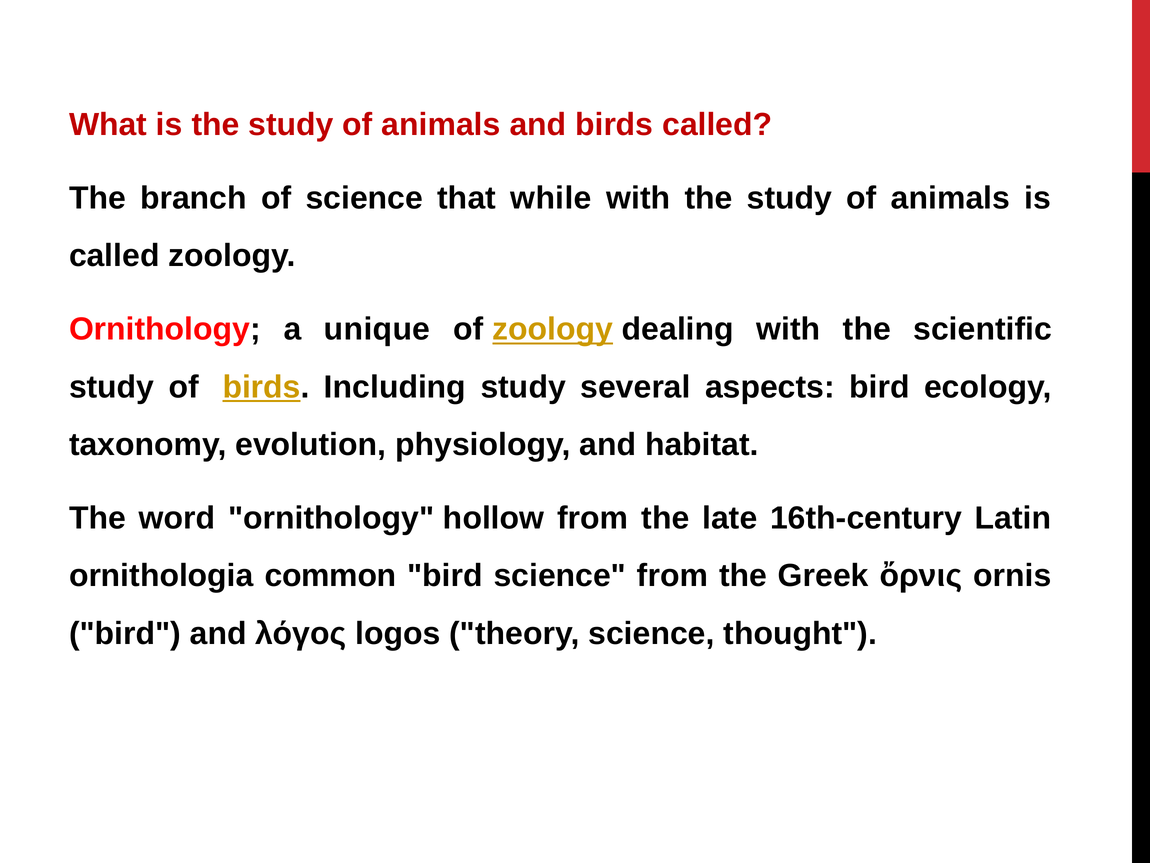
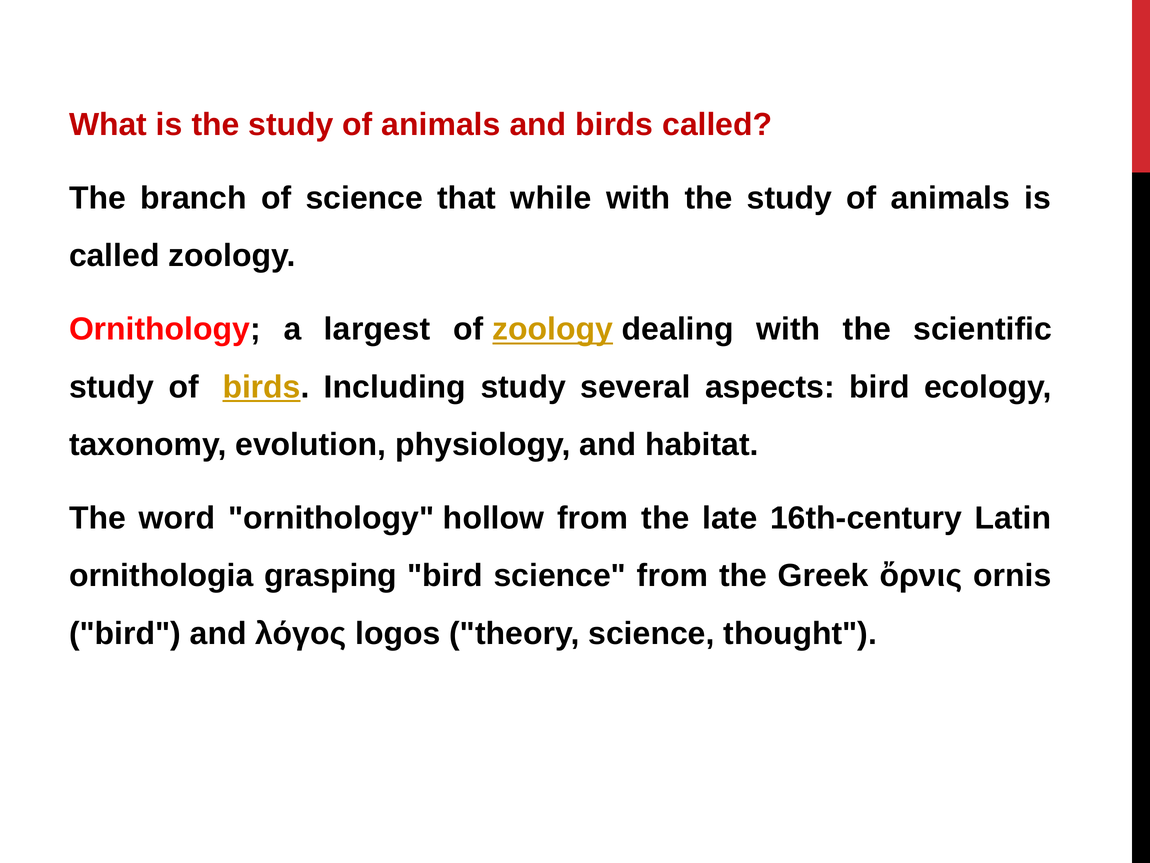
unique: unique -> largest (377, 329)
common: common -> grasping (330, 576)
